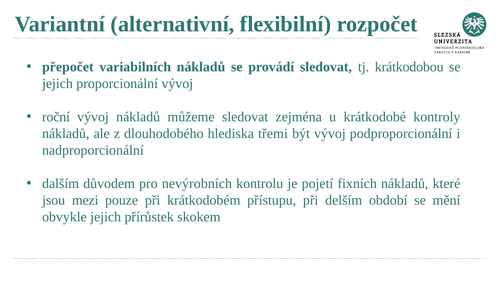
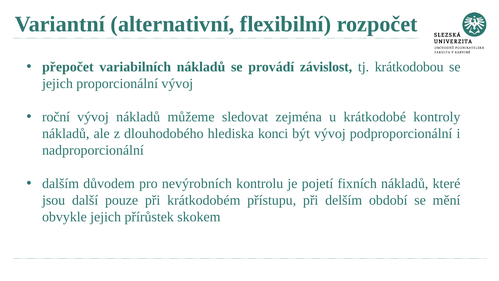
provádí sledovat: sledovat -> závislost (326, 67)
třemi: třemi -> konci (273, 133)
mezi: mezi -> další (85, 200)
